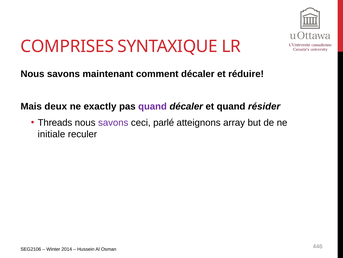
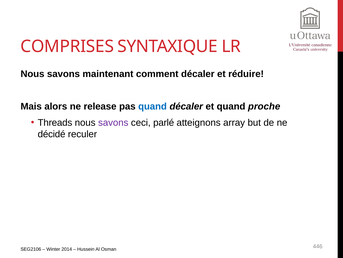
deux: deux -> alors (56, 106)
exactly: exactly -> release (100, 106)
quand colour: purple -> blue (153, 106)
résider: résider -> proche (264, 106)
initiale: initiale -> décidé (52, 134)
